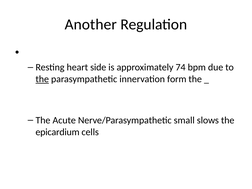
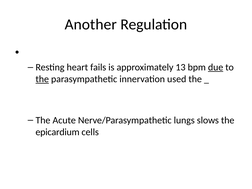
side: side -> fails (98, 67)
74: 74 -> 13 (181, 67)
due underline: none -> present (216, 67)
form: form -> used (177, 79)
small: small -> lungs (184, 120)
